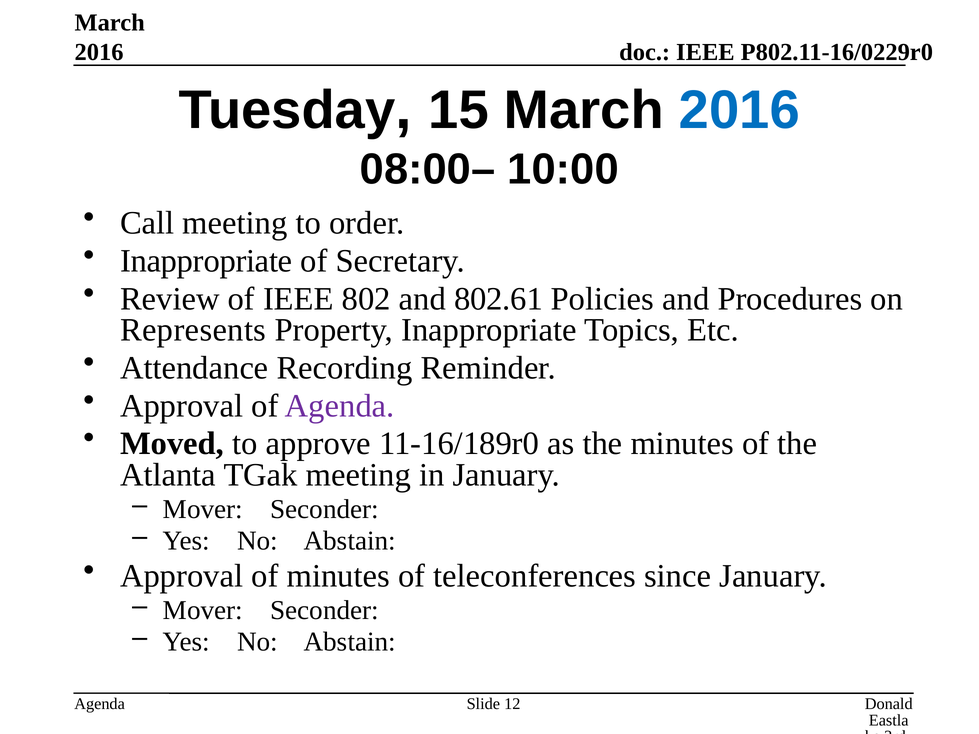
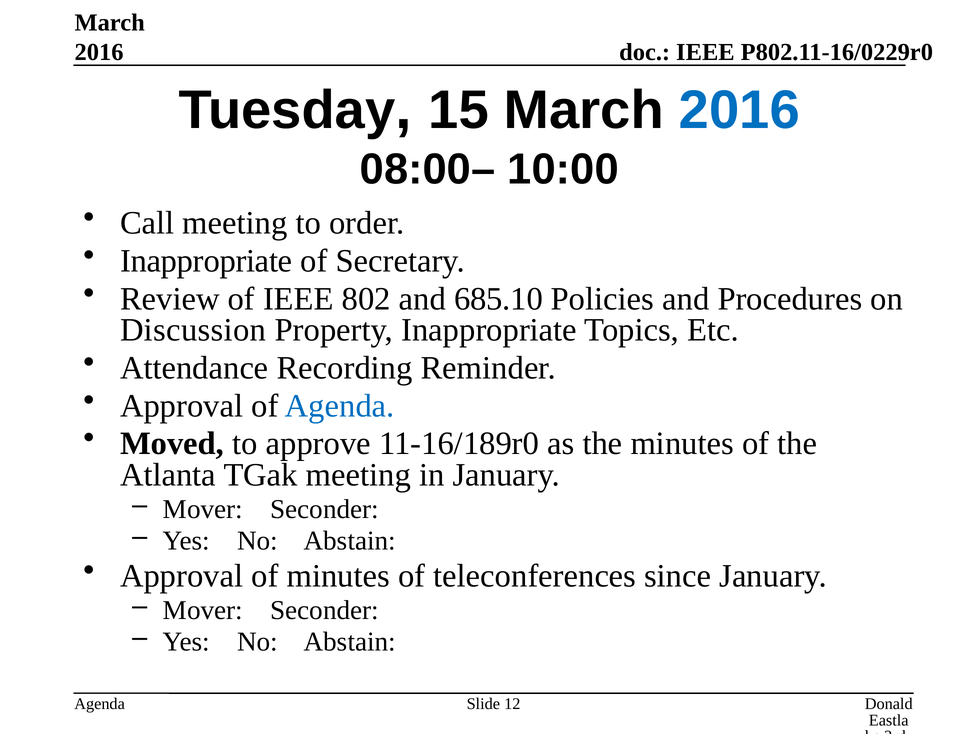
802.61: 802.61 -> 685.10 (499, 299)
Represents: Represents -> Discussion (193, 330)
Agenda colour: purple -> blue (340, 406)
